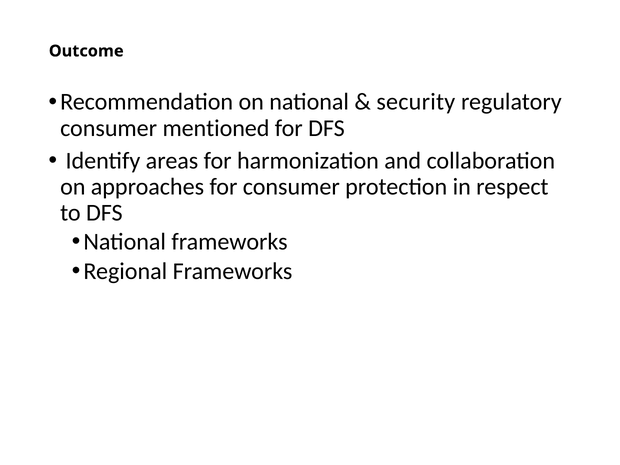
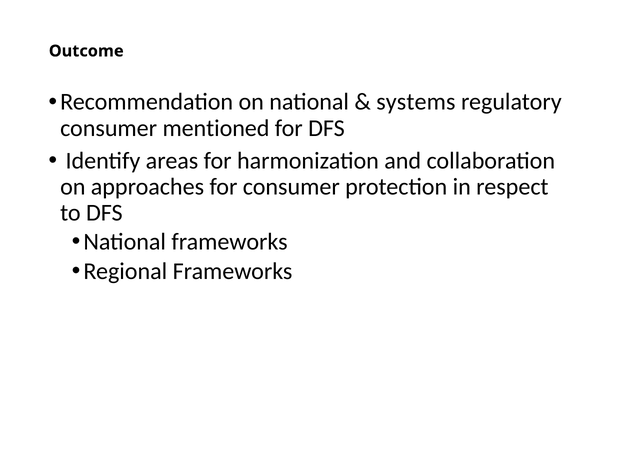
security: security -> systems (416, 102)
